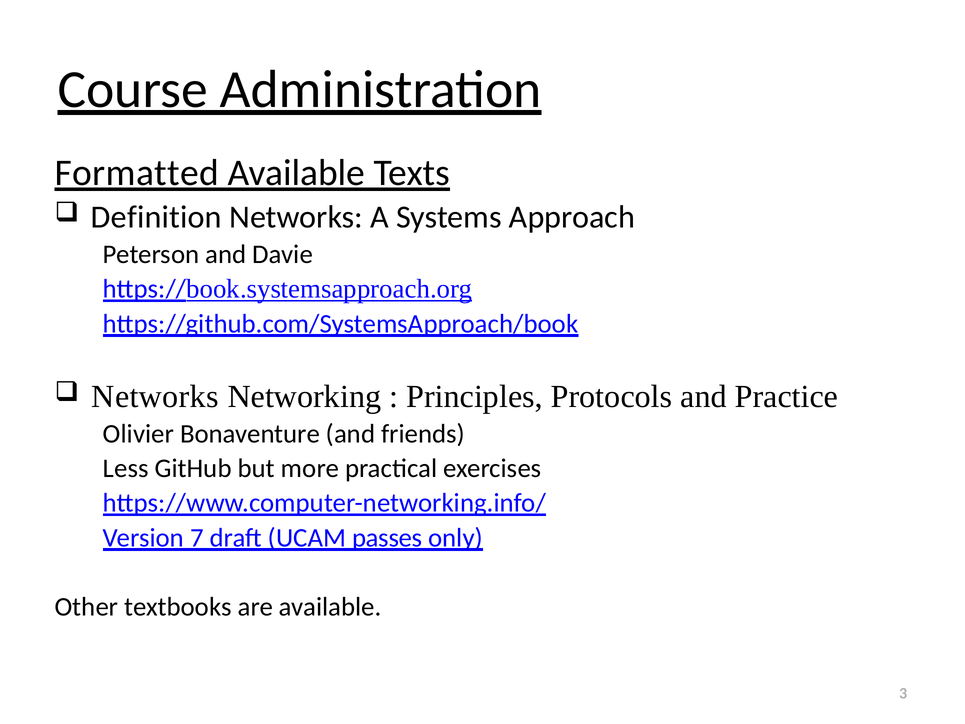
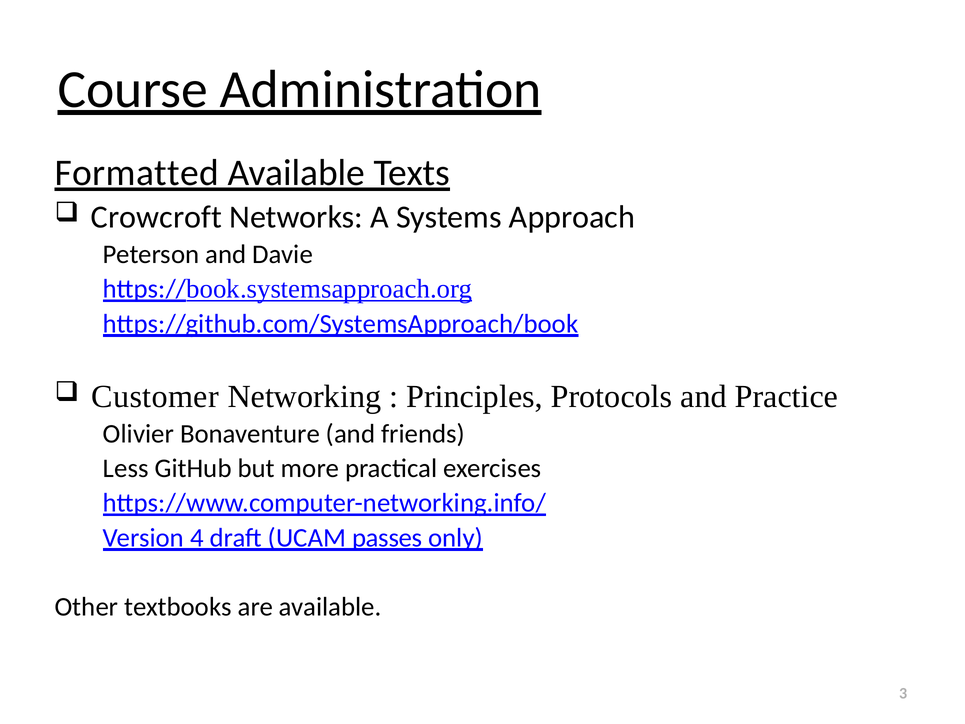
Definition: Definition -> Crowcroft (156, 217)
Networks: Networks -> Customer (155, 397)
7: 7 -> 4 (197, 538)
